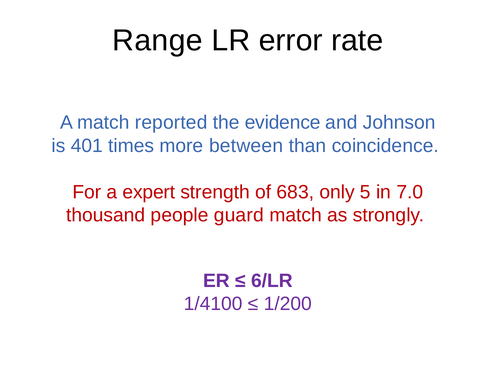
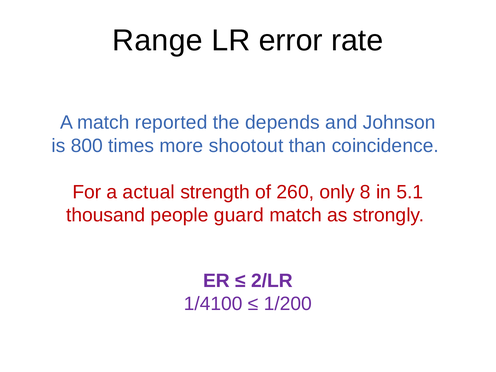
evidence: evidence -> depends (282, 123)
401: 401 -> 800 (87, 146)
between: between -> shootout (246, 146)
expert: expert -> actual (149, 192)
683: 683 -> 260 (295, 192)
5: 5 -> 8 (365, 192)
7.0: 7.0 -> 5.1 (410, 192)
6/LR: 6/LR -> 2/LR (272, 281)
